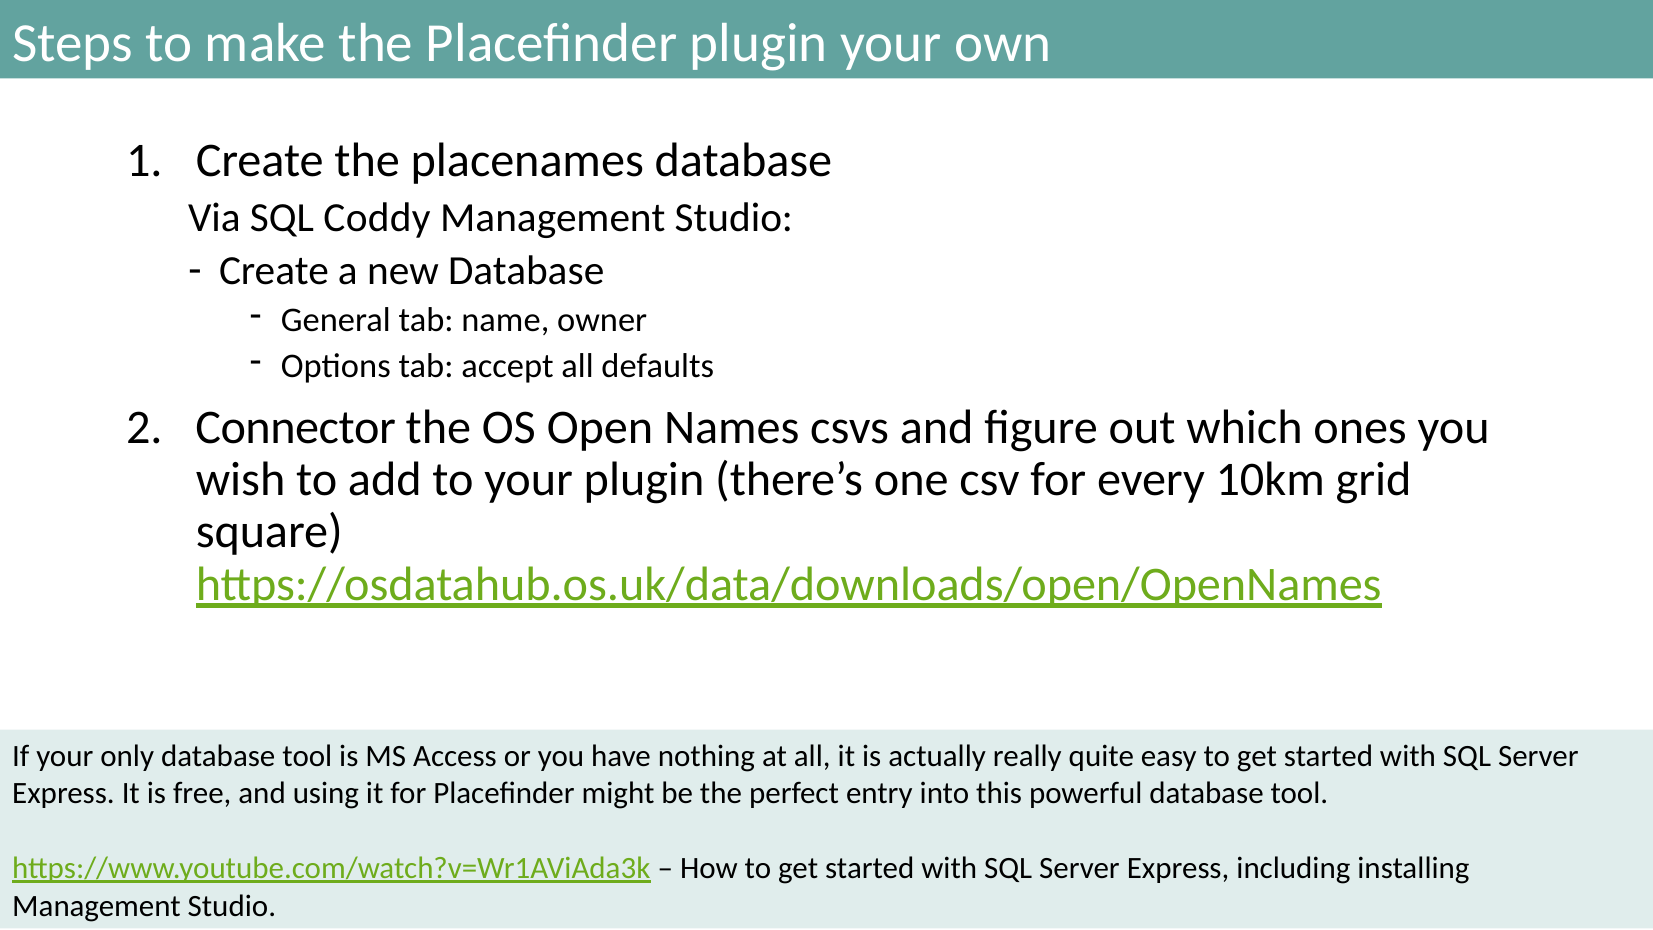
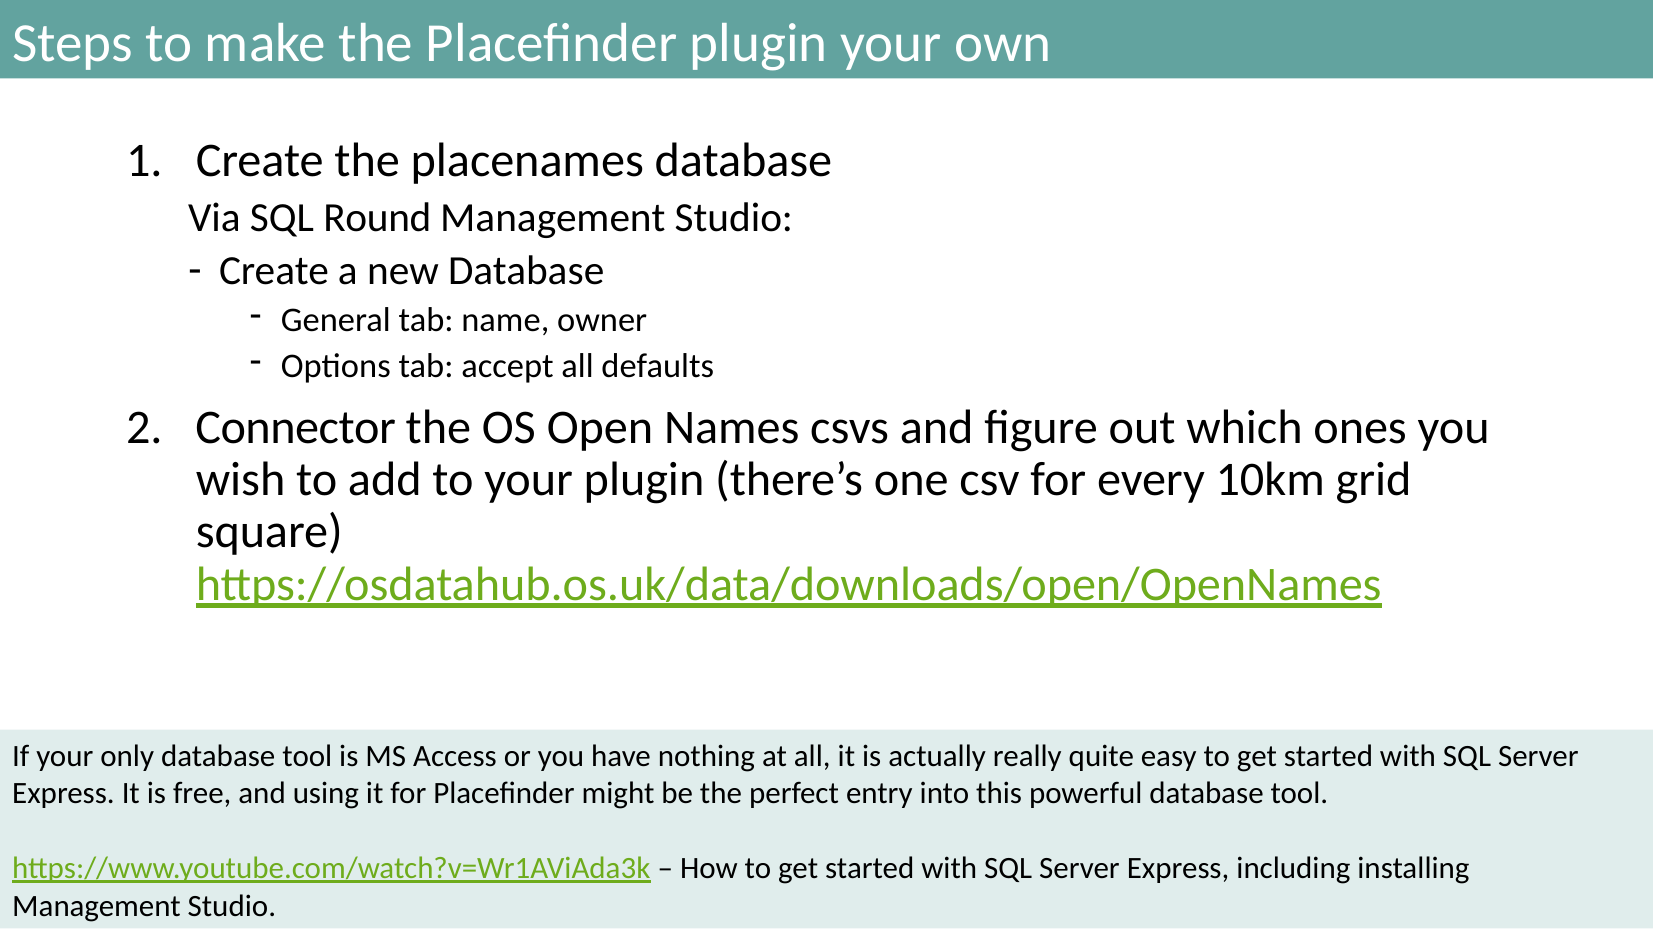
Coddy: Coddy -> Round (377, 218)
